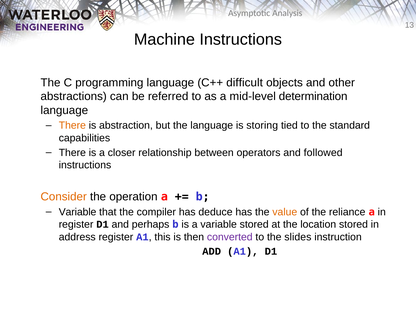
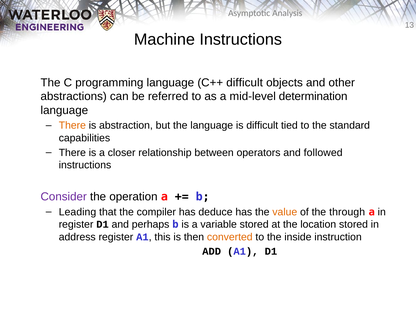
is storing: storing -> difficult (262, 126)
Consider colour: orange -> purple (64, 197)
Variable: Variable -> Leading (77, 212)
reliance: reliance -> through (347, 212)
converted colour: purple -> orange (230, 237)
slides: slides -> inside (298, 237)
